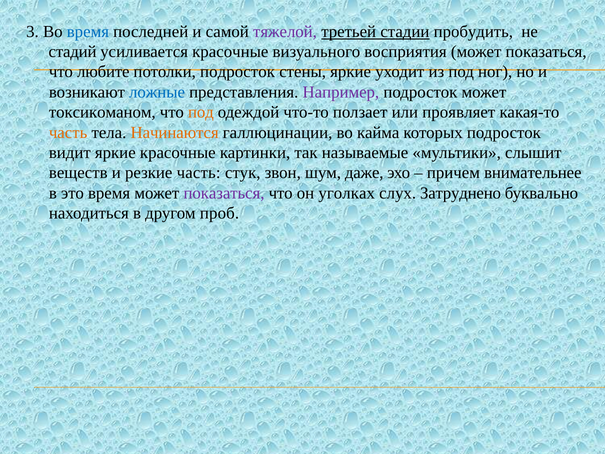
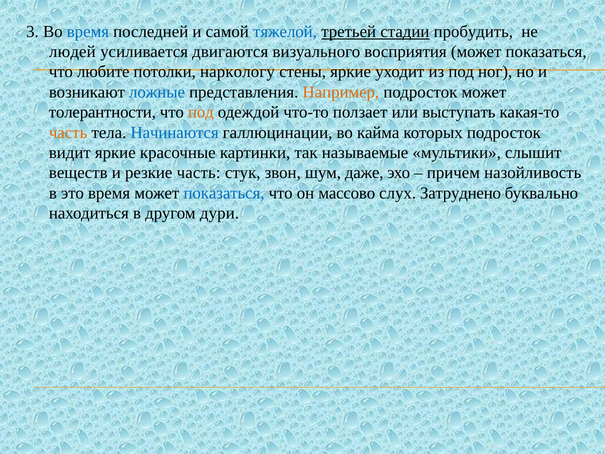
тяжелой colour: purple -> blue (285, 32)
стадий: стадий -> людей (72, 52)
усиливается красочные: красочные -> двигаются (230, 52)
потолки подросток: подросток -> наркологу (237, 72)
Например colour: purple -> orange (341, 92)
токсикоманом: токсикоманом -> толерантности (102, 112)
проявляет: проявляет -> выступать (459, 112)
Начинаются colour: orange -> blue (175, 132)
внимательнее: внимательнее -> назойливость (533, 173)
показаться colour: purple -> blue (224, 193)
уголках: уголках -> массово (347, 193)
проб: проб -> дури (220, 213)
